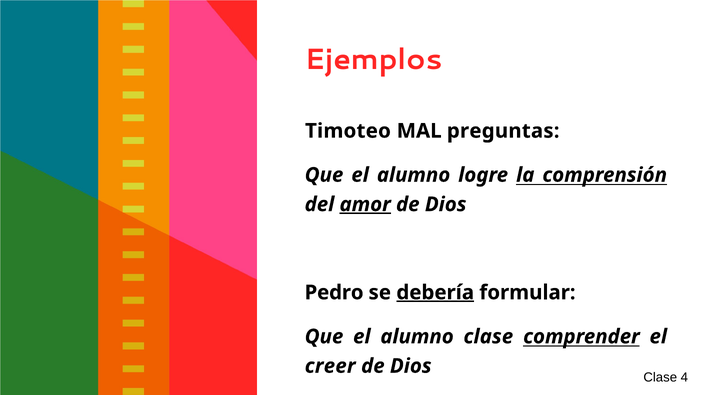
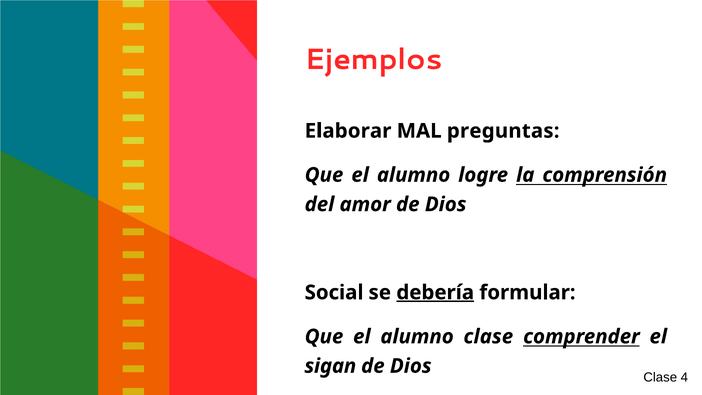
Timoteo: Timoteo -> Elaborar (348, 131)
amor underline: present -> none (365, 204)
Pedro: Pedro -> Social (334, 292)
creer: creer -> sigan (330, 366)
